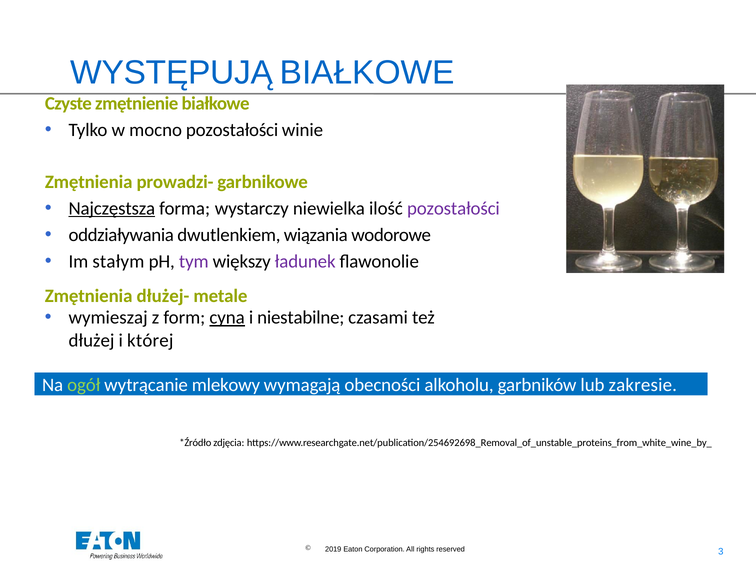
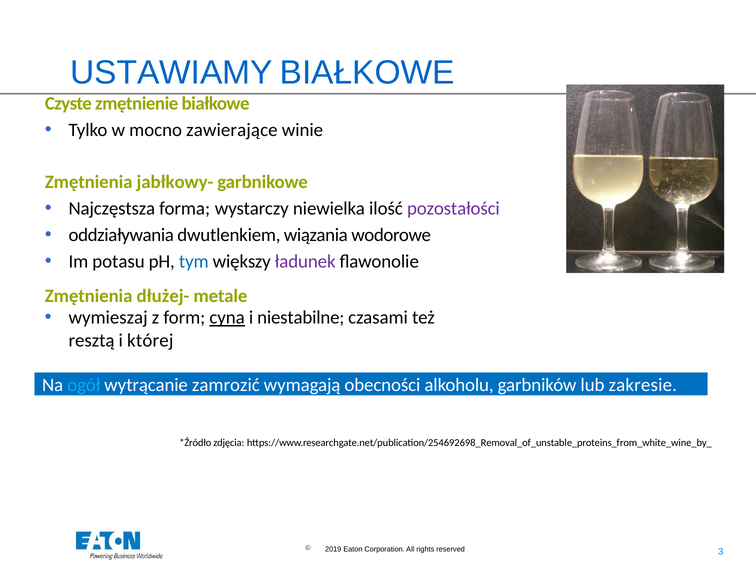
WYSTĘPUJĄ: WYSTĘPUJĄ -> USTAWIAMY (172, 73)
mocno pozostałości: pozostałości -> zawierające (232, 130)
prowadzi-: prowadzi- -> jabłkowy- (175, 182)
Najczęstsza underline: present -> none (112, 209)
stałym: stałym -> potasu (118, 261)
tym colour: purple -> blue (194, 261)
dłużej: dłużej -> resztą (92, 340)
ogół colour: light green -> light blue (84, 385)
mlekowy: mlekowy -> zamrozić (226, 385)
